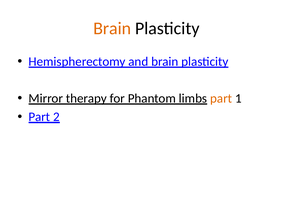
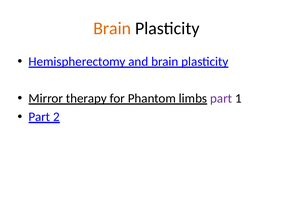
part colour: orange -> purple (221, 98)
